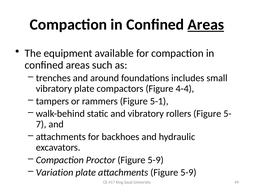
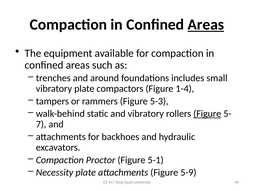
4-4: 4-4 -> 1-4 (185, 88)
5-1: 5-1 -> 5-3 (159, 101)
Figure underline: none -> present (207, 113)
5-9: 5-9 -> 5-1 (156, 160)
Variation: Variation -> Necessity (55, 172)
